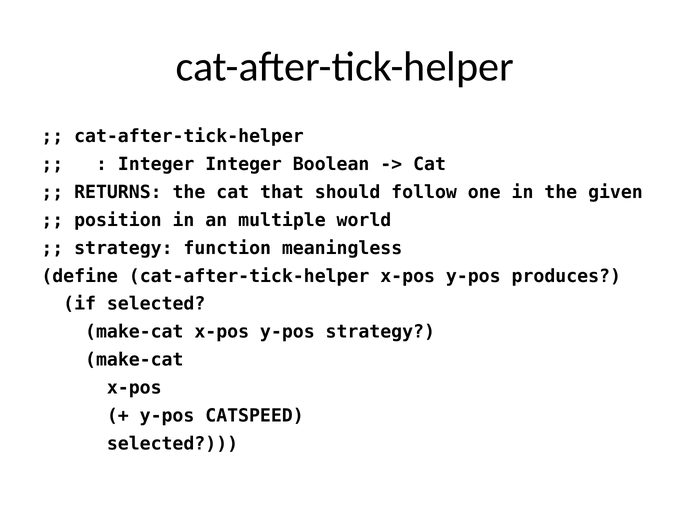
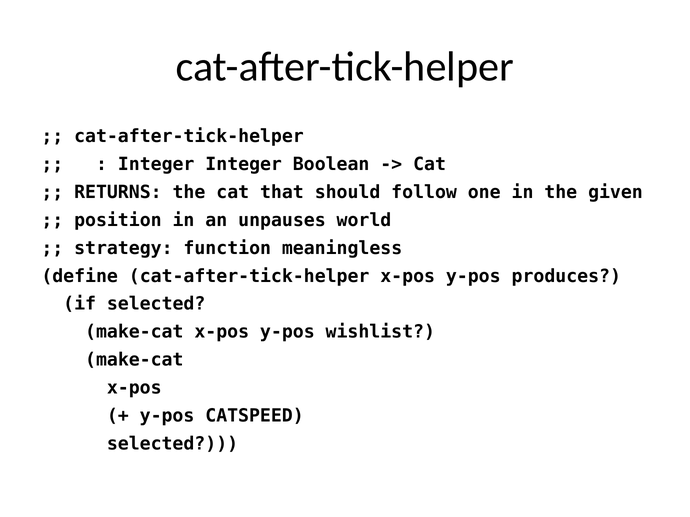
multiple: multiple -> unpauses (282, 220)
y-pos strategy: strategy -> wishlist (380, 332)
